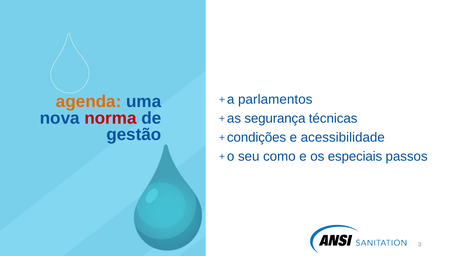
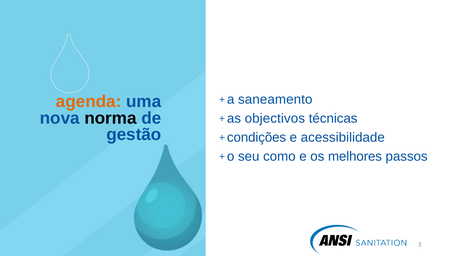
parlamentos: parlamentos -> saneamento (275, 99)
norma colour: red -> black (111, 118)
segurança: segurança -> objectivos (275, 119)
especiais: especiais -> melhores (355, 157)
